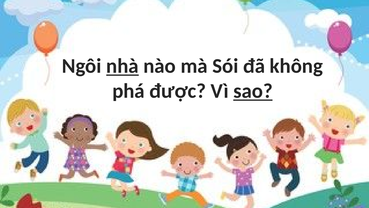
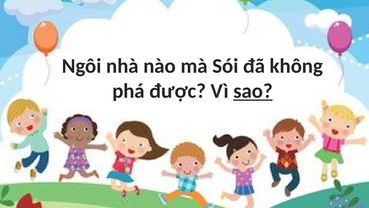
nhà underline: present -> none (122, 66)
